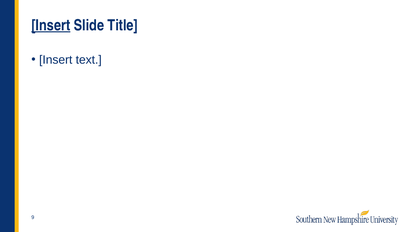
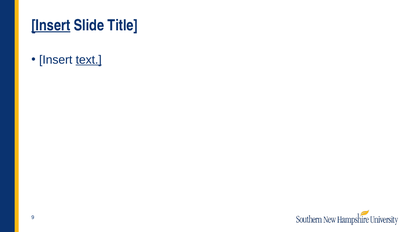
text underline: none -> present (89, 60)
